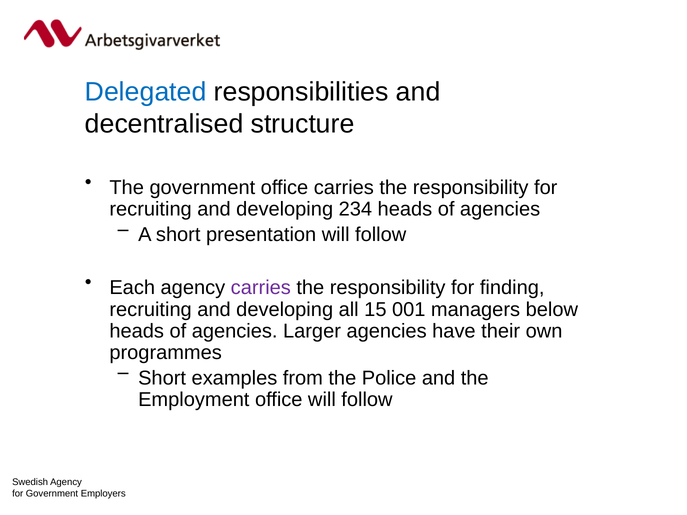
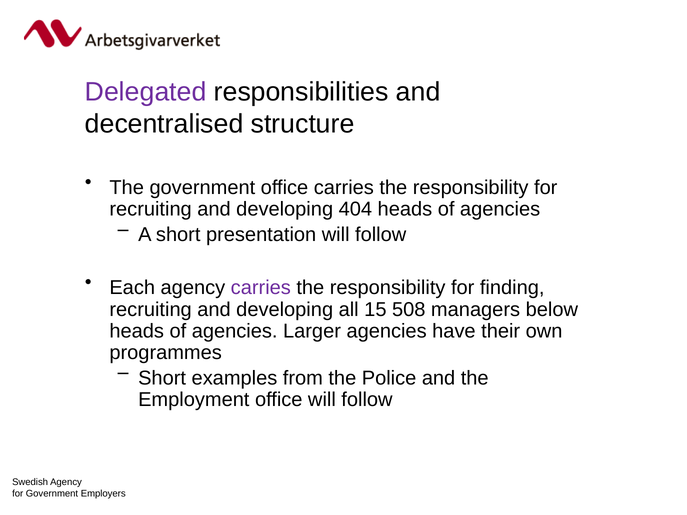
Delegated colour: blue -> purple (146, 92)
234: 234 -> 404 (355, 209)
001: 001 -> 508 (409, 310)
